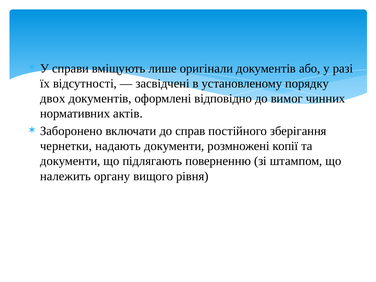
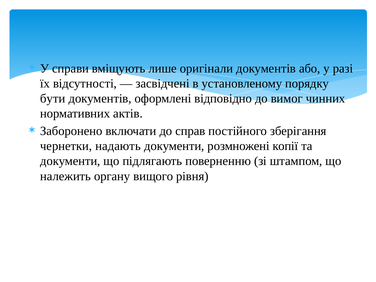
двох: двох -> бути (53, 98)
